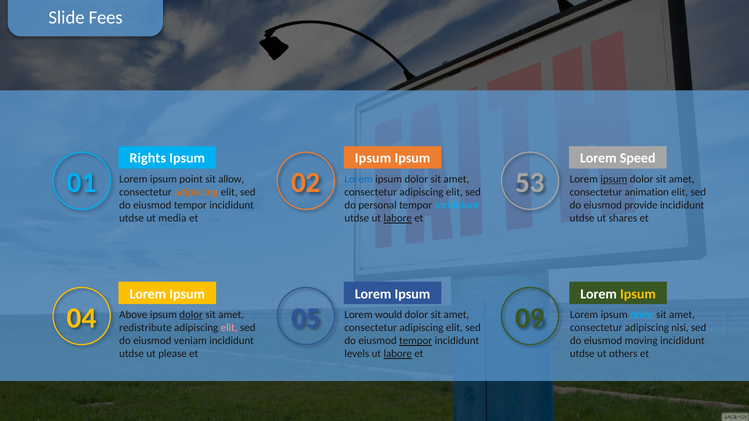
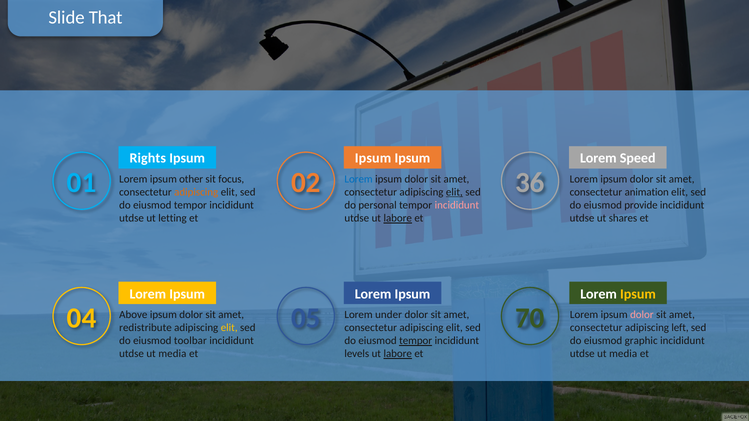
Fees: Fees -> That (106, 18)
53: 53 -> 36 (530, 183)
point: point -> other (191, 179)
allow: allow -> focus (231, 179)
ipsum underline: present -> none (614, 179)
elit underline: none -> present (454, 192)
incididunt colour: light blue -> pink (457, 205)
media: media -> letting (172, 218)
09: 09 -> 70 (530, 318)
dolor underline: present -> none (191, 315)
would: would -> under (389, 315)
dolor colour: light blue -> pink (642, 315)
elit colour: pink -> yellow (229, 328)
nisi: nisi -> left (680, 328)
veniam: veniam -> toolbar (190, 341)
moving: moving -> graphic (641, 341)
please: please -> media (172, 354)
others: others -> media (623, 354)
